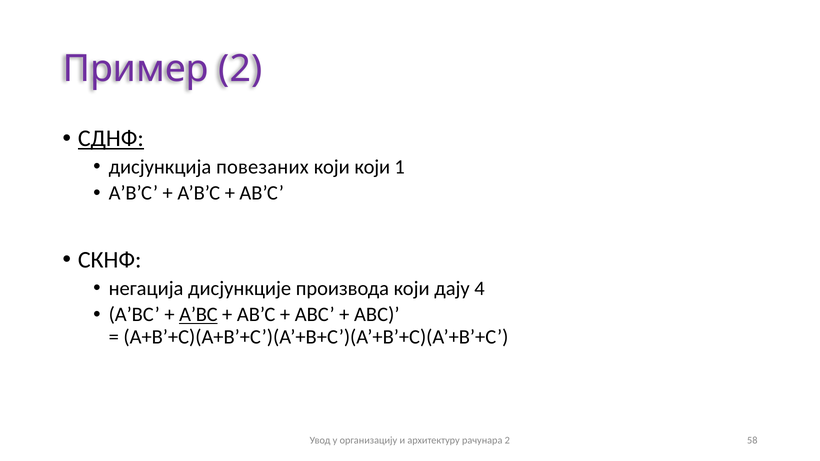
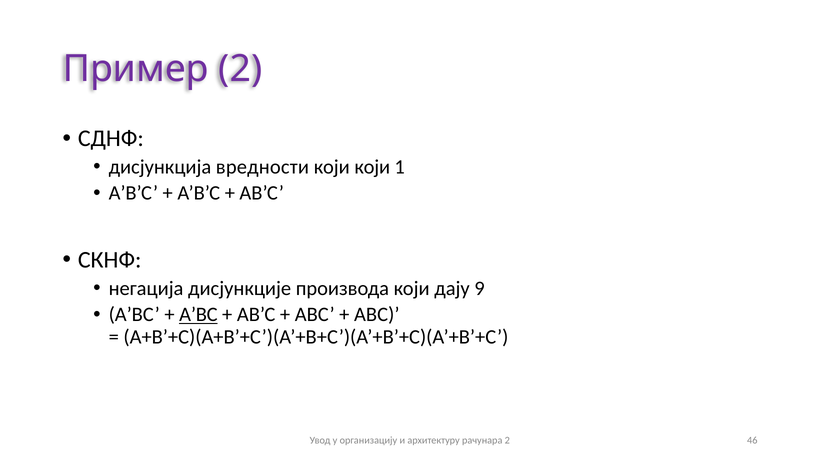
СДНФ underline: present -> none (111, 139)
повезаних: повезаних -> вредности (262, 167)
4: 4 -> 9 (480, 288)
58: 58 -> 46 (752, 440)
